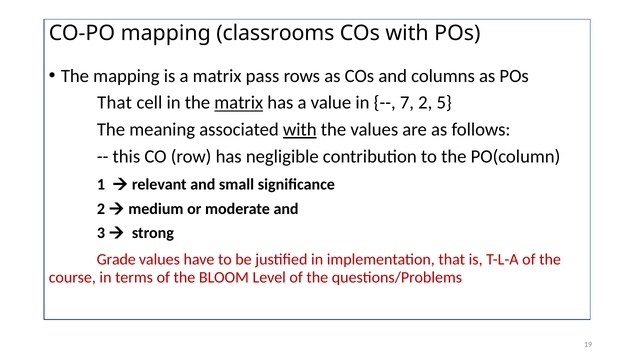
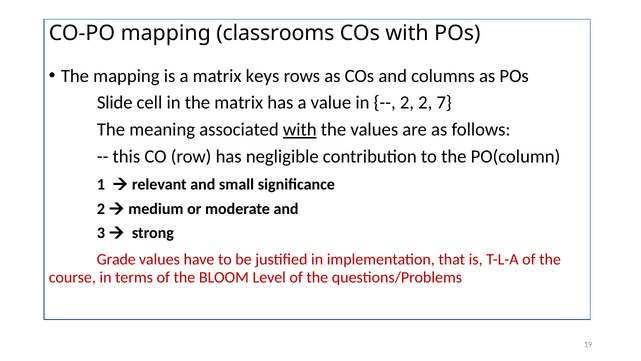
pass: pass -> keys (263, 76)
That: That -> Slide (115, 103)
matrix underline: present -> none (239, 103)
7: 7 -> 2 (407, 103)
5: 5 -> 7 (444, 103)
